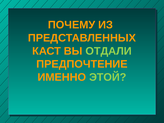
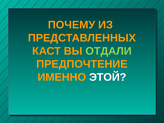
ЭТОЙ colour: light green -> white (108, 77)
